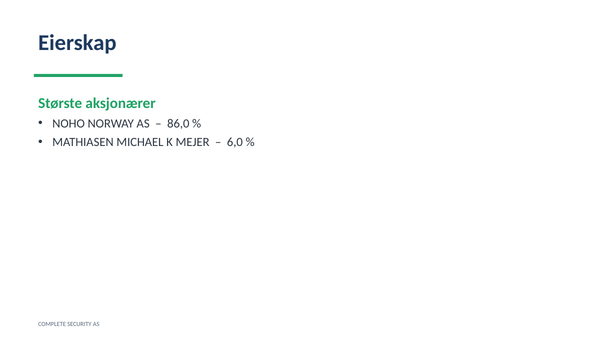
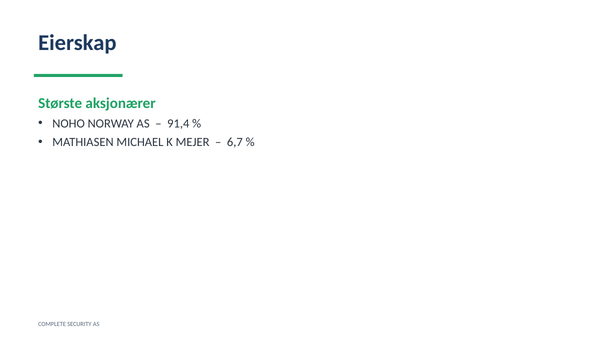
86,0: 86,0 -> 91,4 (178, 124)
6,0: 6,0 -> 6,7 (235, 142)
